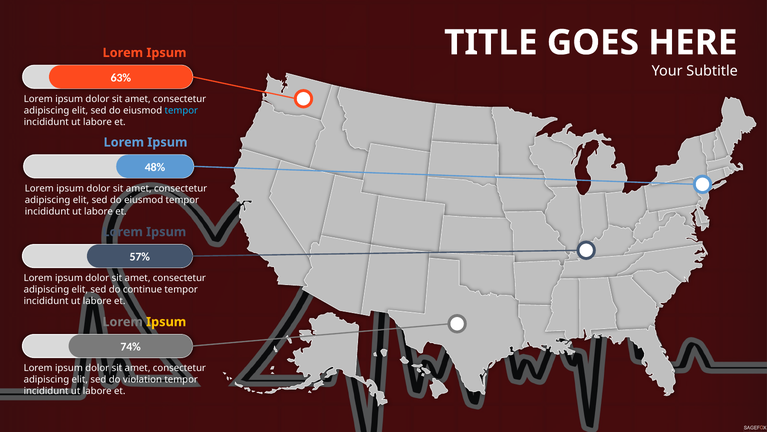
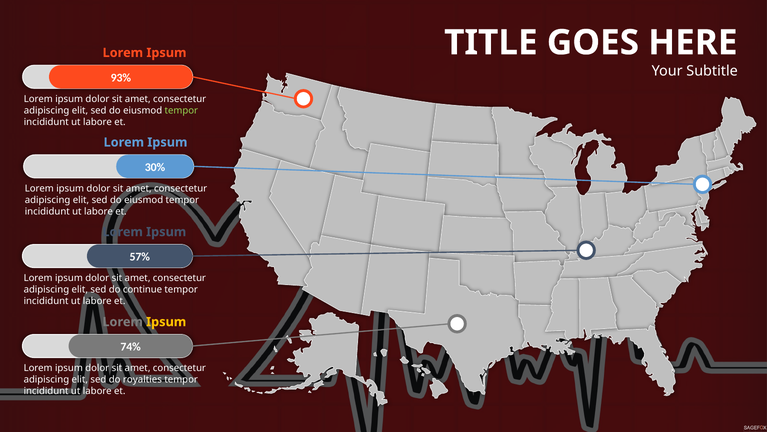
63%: 63% -> 93% (121, 78)
tempor colour: light blue -> light green (181, 110)
48%: 48% -> 30% (155, 167)
violation: violation -> royalties (142, 379)
